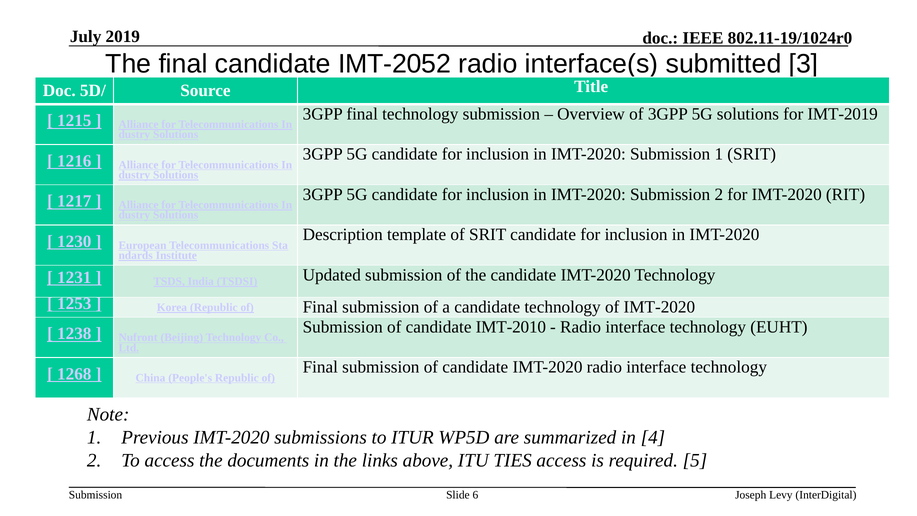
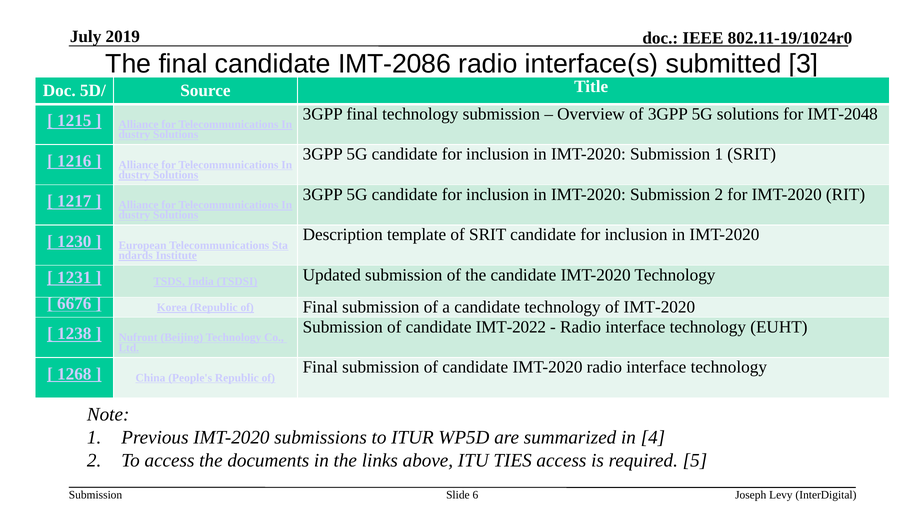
IMT-2052: IMT-2052 -> IMT-2086 (395, 64)
IMT-2019: IMT-2019 -> IMT-2048 (843, 114)
1253: 1253 -> 6676 (74, 304)
IMT-2010: IMT-2010 -> IMT-2022 (511, 327)
